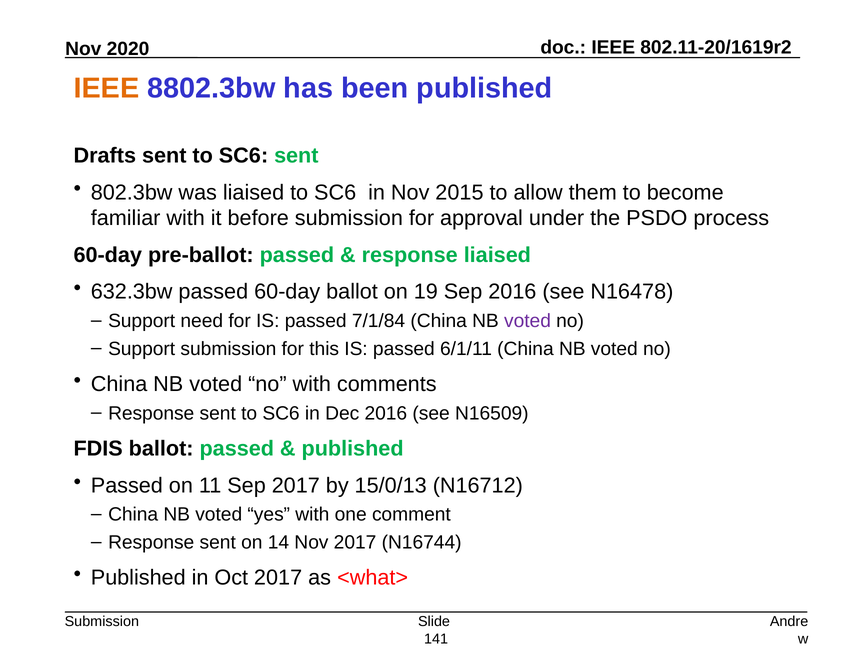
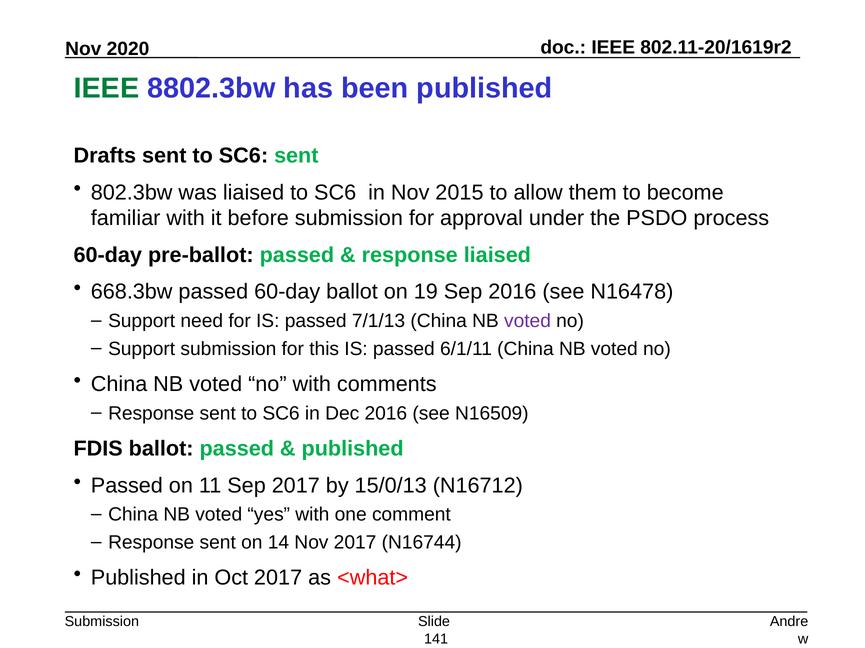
IEEE colour: orange -> green (106, 89)
632.3bw: 632.3bw -> 668.3bw (132, 292)
7/1/84: 7/1/84 -> 7/1/13 (379, 321)
